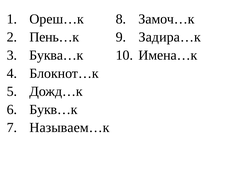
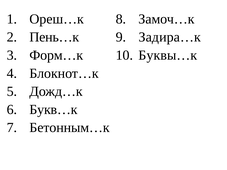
Буква…к: Буква…к -> Форм…к (56, 55)
Имена…к: Имена…к -> Буквы…к (168, 55)
Называем…к: Называем…к -> Бетонным…к (70, 128)
